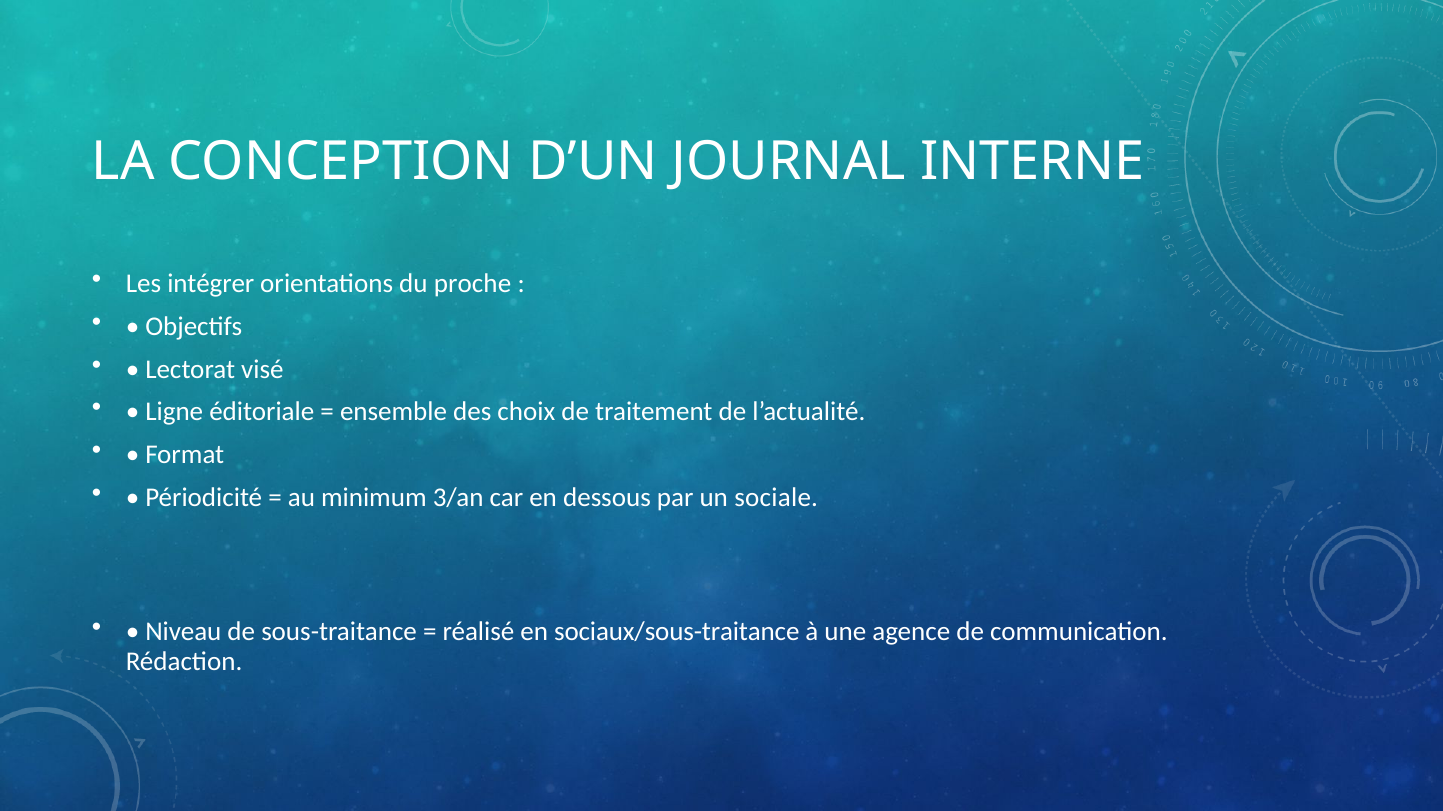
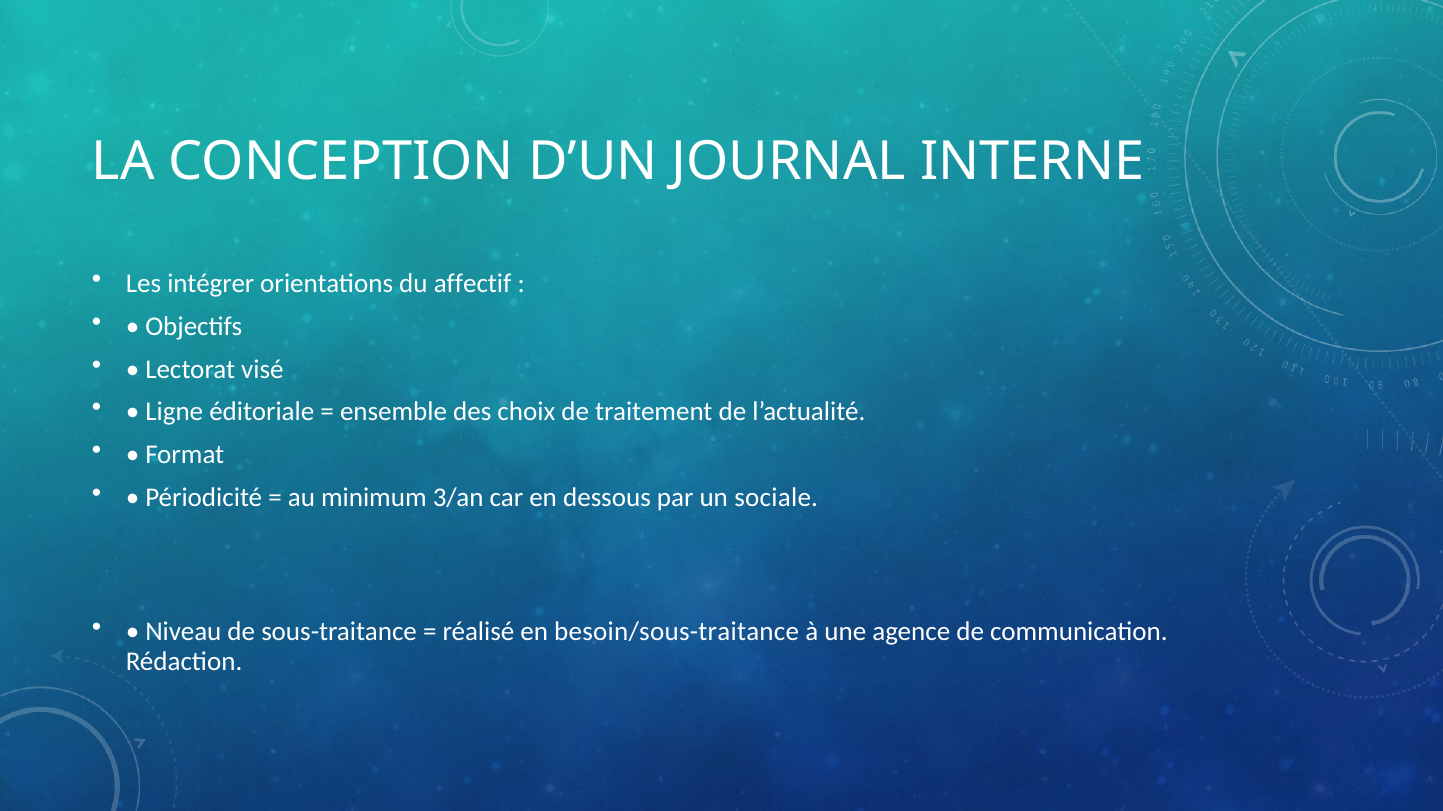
proche: proche -> affectif (473, 284)
sociaux/sous-traitance: sociaux/sous-traitance -> besoin/sous-traitance (677, 632)
